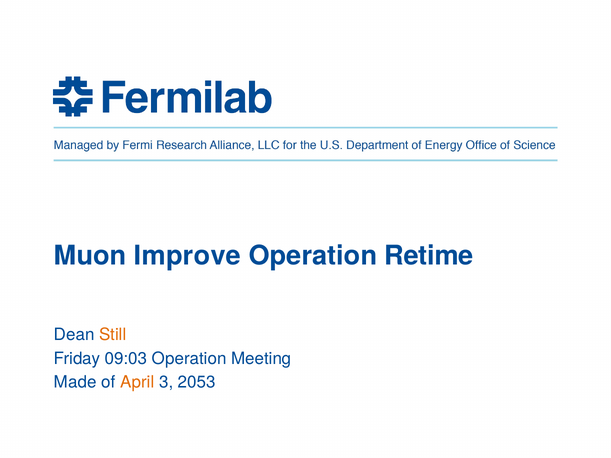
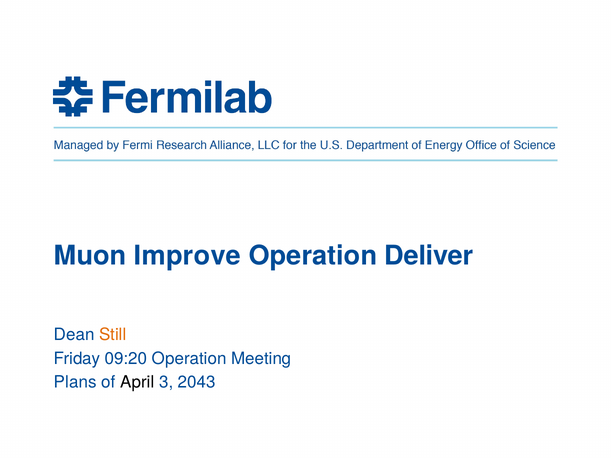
Retime: Retime -> Deliver (429, 256)
09:03: 09:03 -> 09:20 (126, 359)
Made: Made -> Plans (75, 382)
April colour: orange -> black (137, 382)
2053: 2053 -> 2043 (197, 382)
